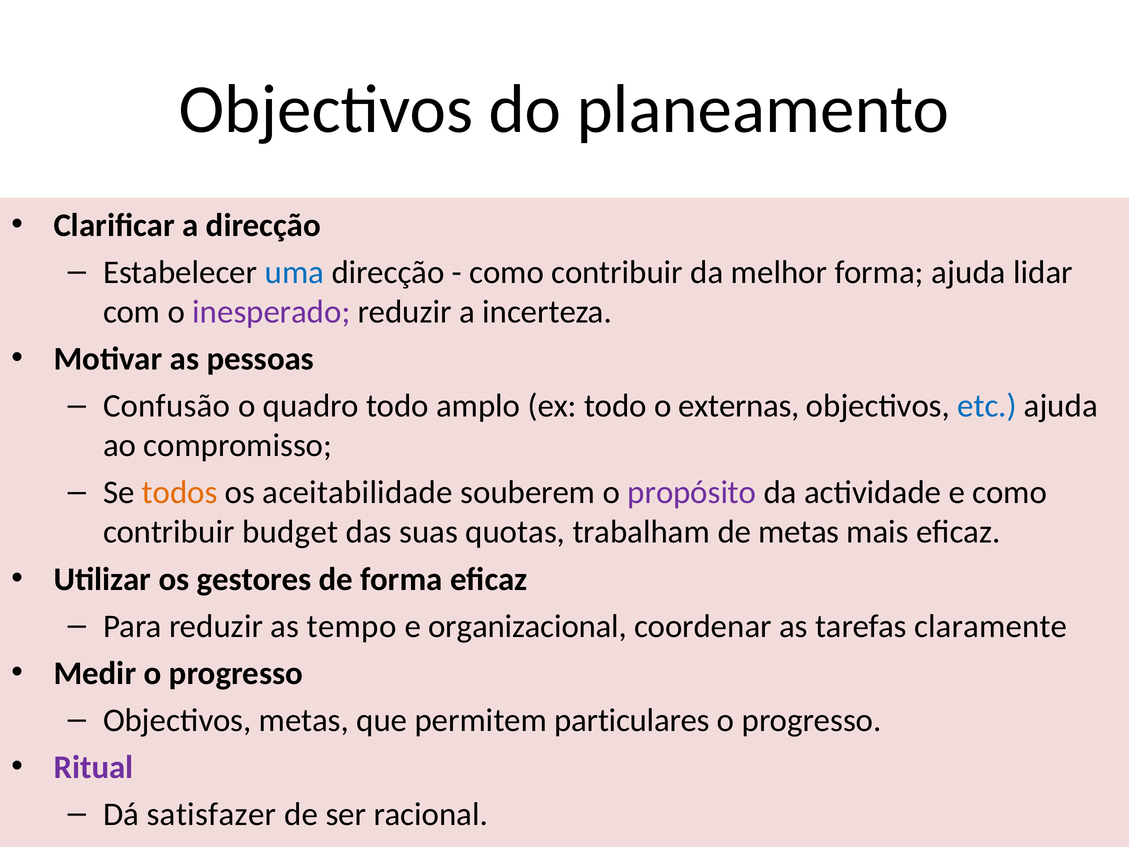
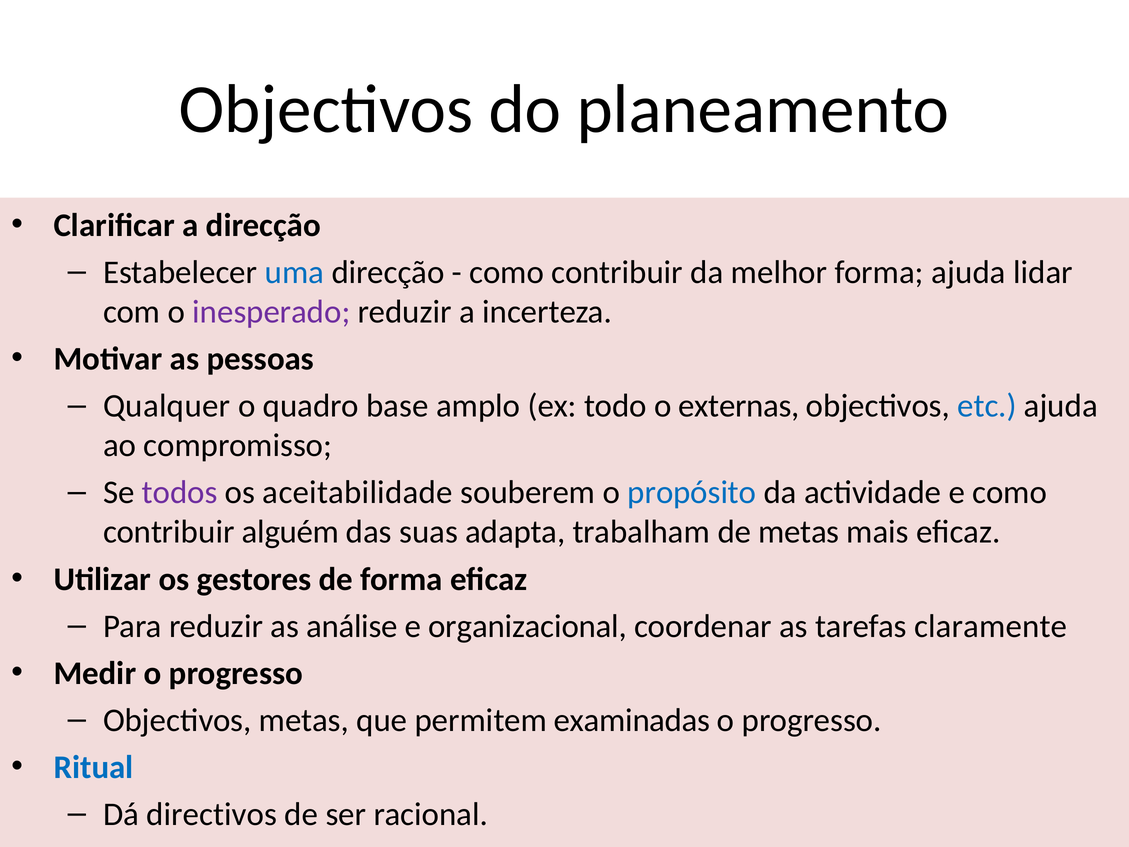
Confusão: Confusão -> Qualquer (167, 406)
quadro todo: todo -> base (397, 406)
todos colour: orange -> purple (180, 492)
propósito colour: purple -> blue (692, 492)
budget: budget -> alguém (290, 532)
quotas: quotas -> adapta (515, 532)
tempo: tempo -> análise (352, 626)
particulares: particulares -> examinadas (632, 720)
Ritual colour: purple -> blue (94, 767)
satisfazer: satisfazer -> directivos (212, 814)
